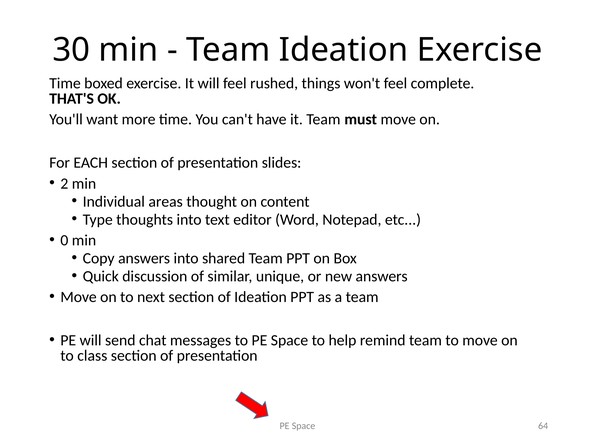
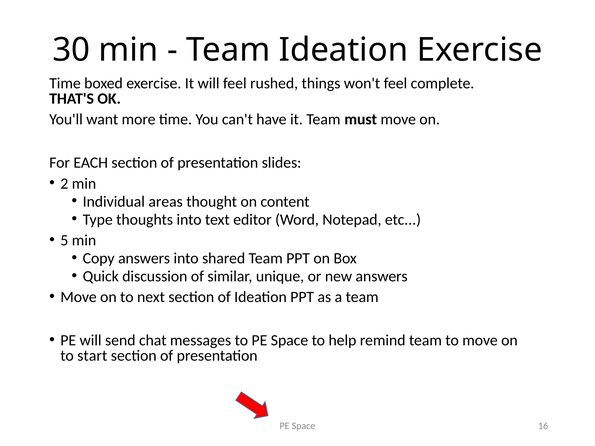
0: 0 -> 5 (64, 240)
class: class -> start (92, 356)
64: 64 -> 16 (543, 426)
